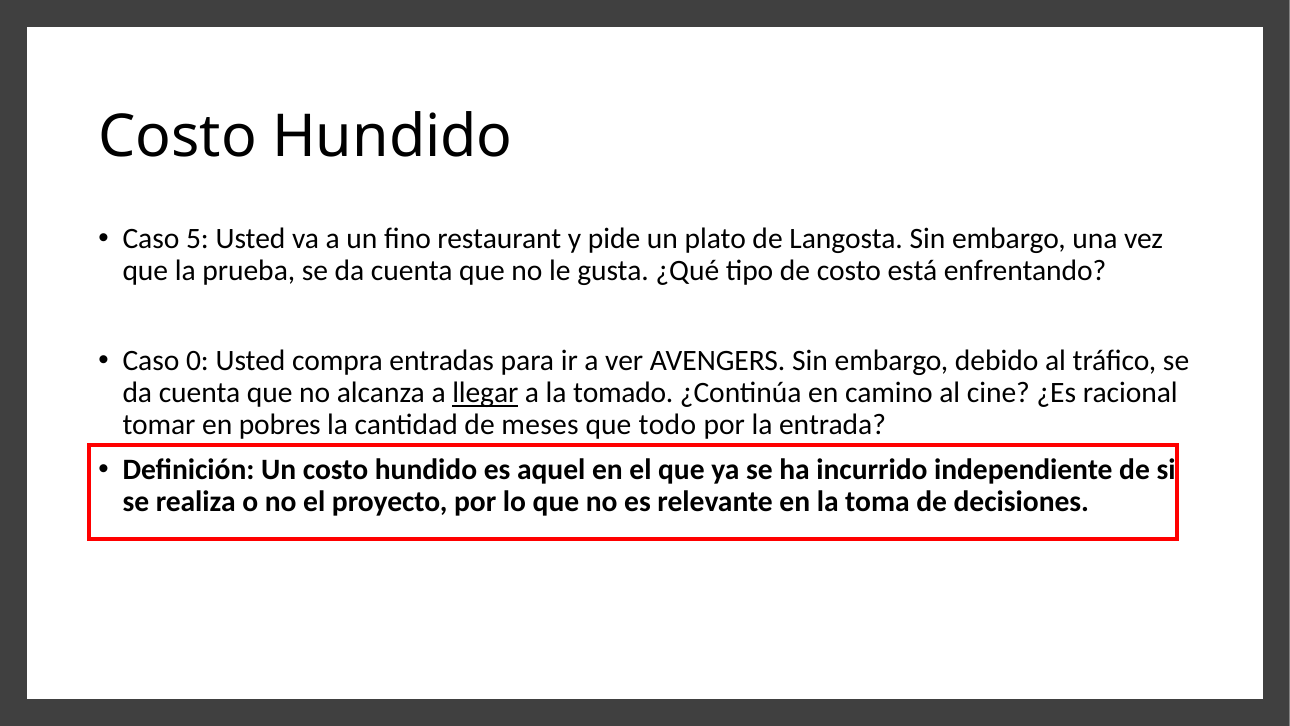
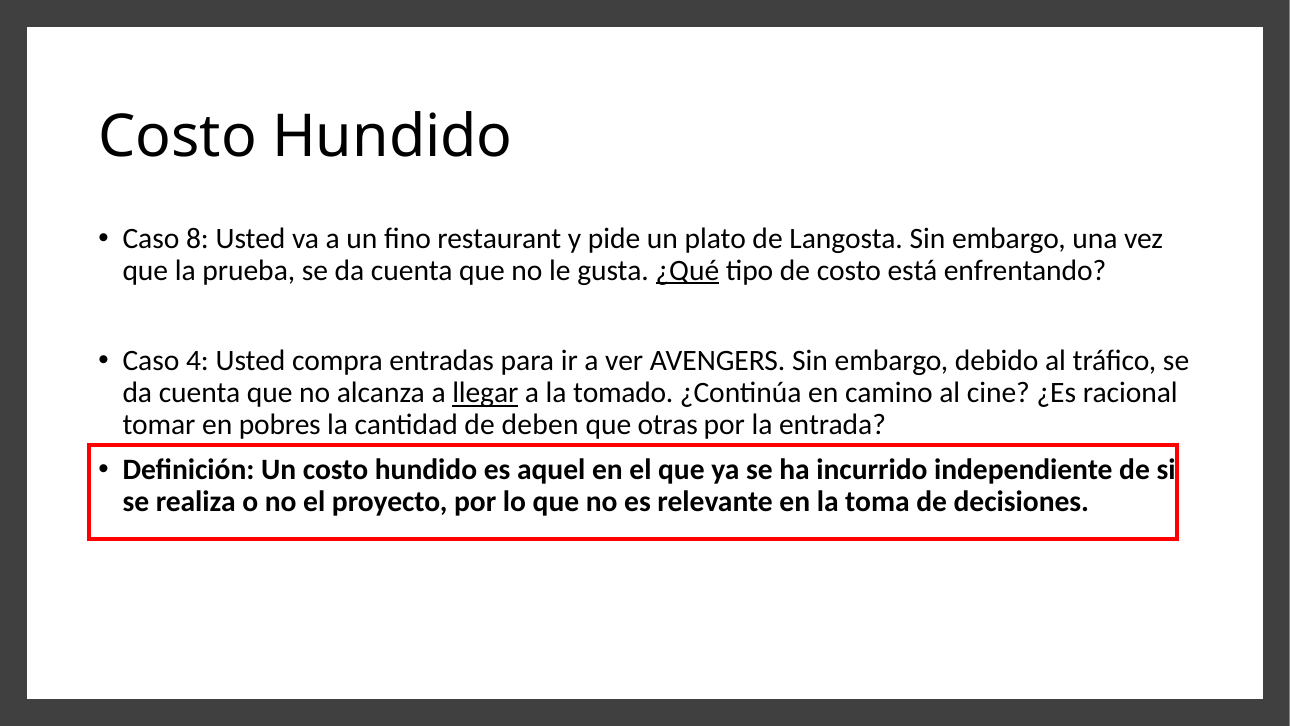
5: 5 -> 8 (197, 238)
¿Qué underline: none -> present (687, 270)
0: 0 -> 4 (197, 361)
meses: meses -> deben (540, 425)
todo: todo -> otras (668, 425)
